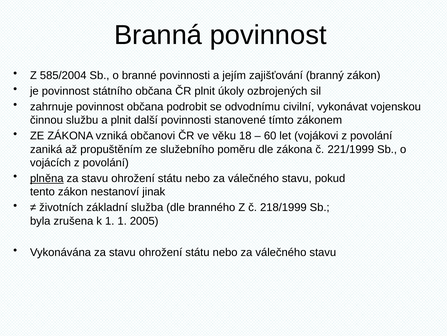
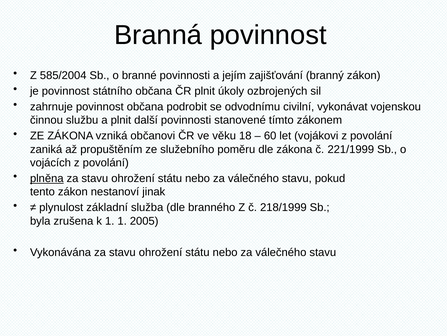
životních: životních -> plynulost (61, 207)
